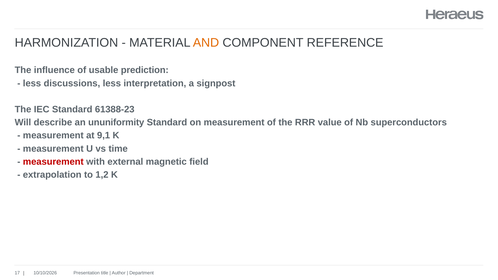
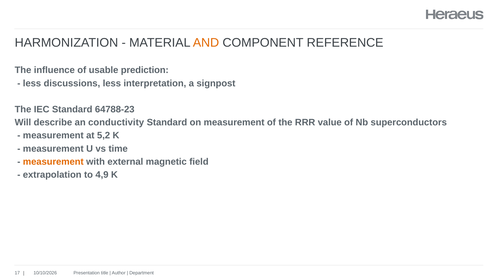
61388-23: 61388-23 -> 64788-23 (115, 109)
ununiformity: ununiformity -> conductivity (116, 123)
9,1: 9,1 -> 5,2 (104, 136)
measurement colour: red -> orange (53, 162)
1,2: 1,2 -> 4,9 (102, 175)
